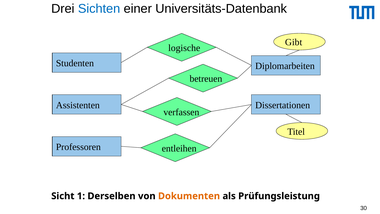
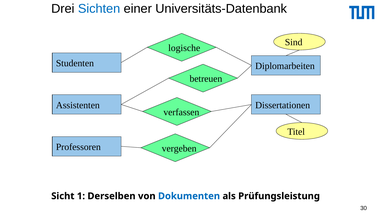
Gibt: Gibt -> Sind (294, 42)
entleihen: entleihen -> vergeben (179, 148)
Dokumenten colour: orange -> blue (189, 196)
